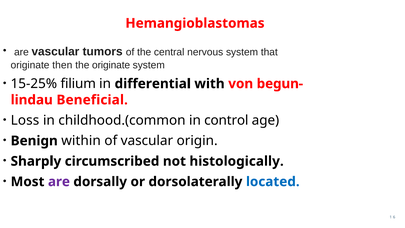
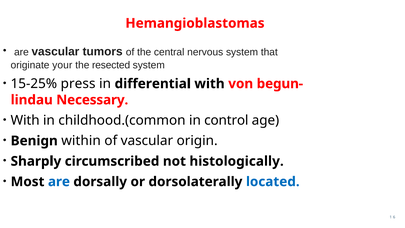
then: then -> your (62, 65)
the originate: originate -> resected (111, 65)
filium: filium -> press (78, 84)
Beneficial: Beneficial -> Necessary (92, 100)
Loss: Loss -> With (25, 120)
are colour: purple -> blue (59, 182)
